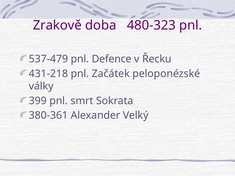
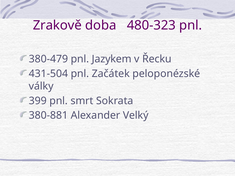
537-479: 537-479 -> 380-479 (48, 59)
Defence: Defence -> Jazykem (112, 59)
431-218: 431-218 -> 431-504 (48, 74)
380-361: 380-361 -> 380-881 (48, 116)
